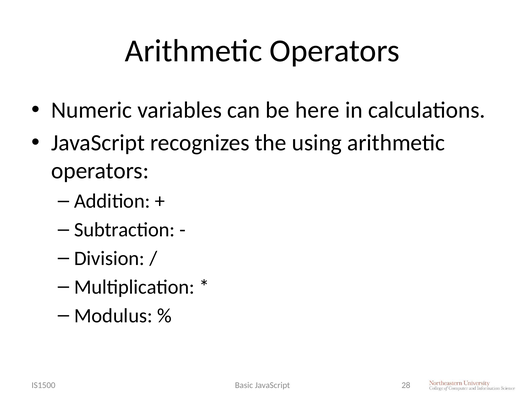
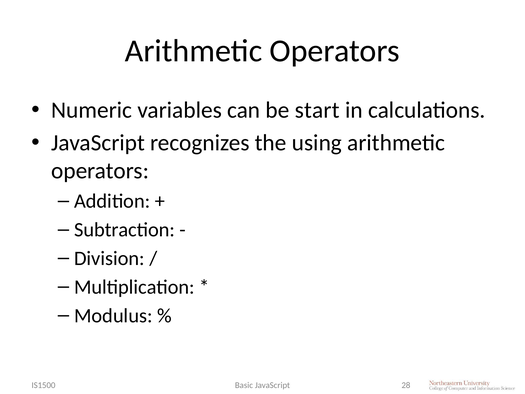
here: here -> start (317, 110)
